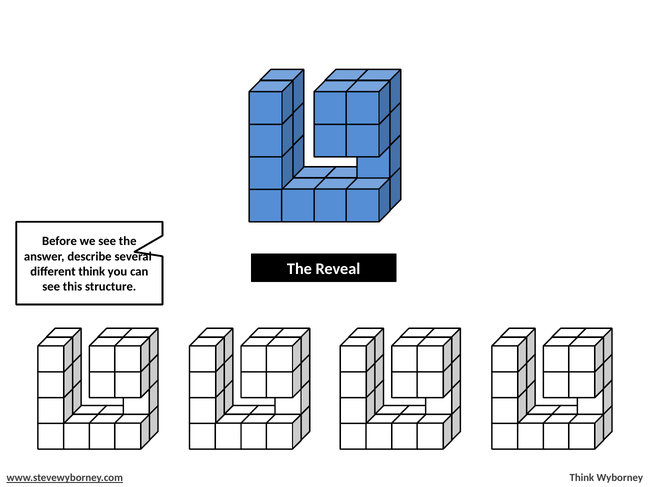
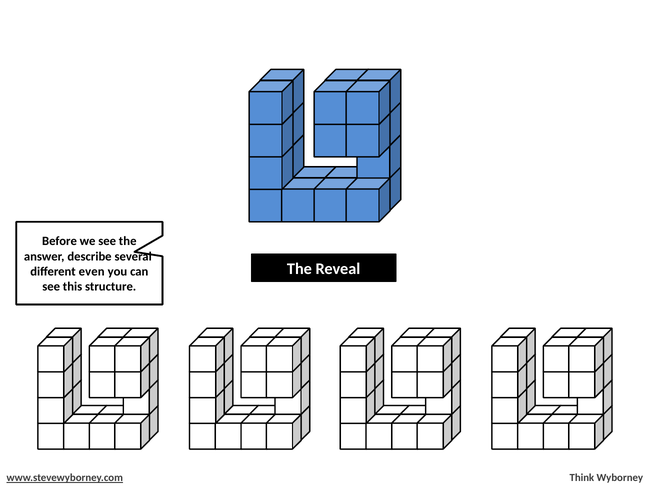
different think: think -> even (92, 272)
